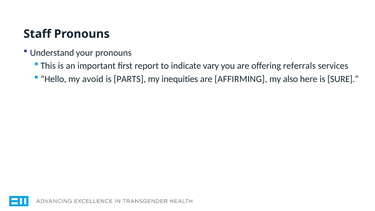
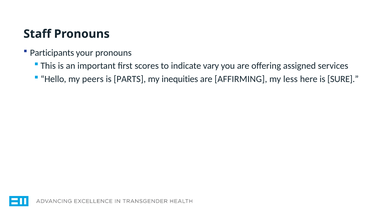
Understand: Understand -> Participants (52, 53)
report: report -> scores (147, 66)
referrals: referrals -> assigned (299, 66)
avoid: avoid -> peers (93, 79)
also: also -> less (290, 79)
